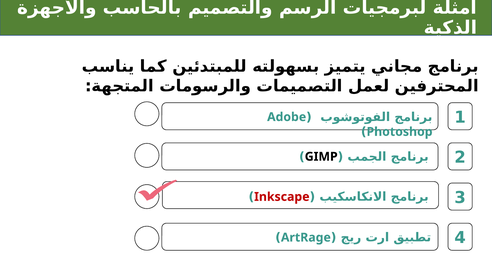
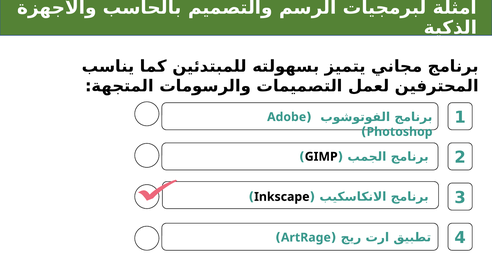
Inkscape colour: red -> black (282, 197)
